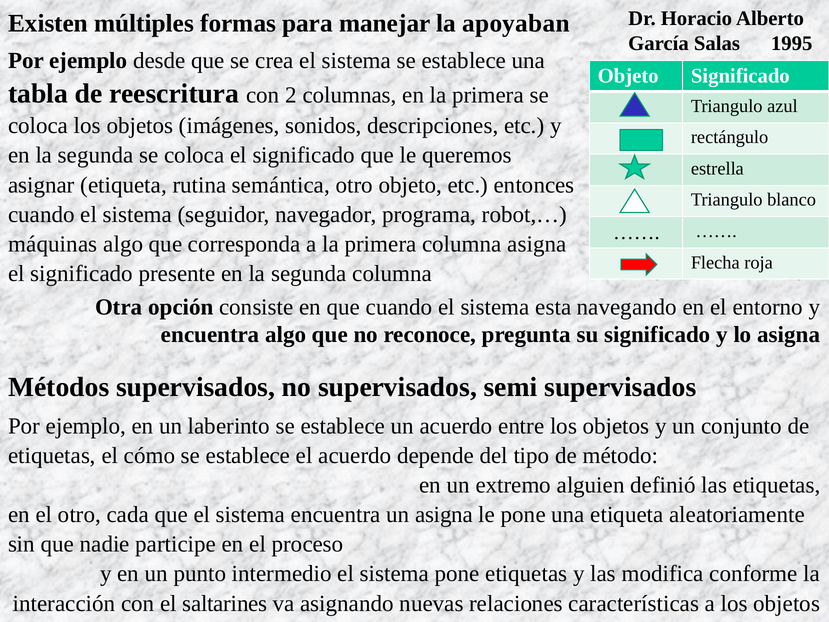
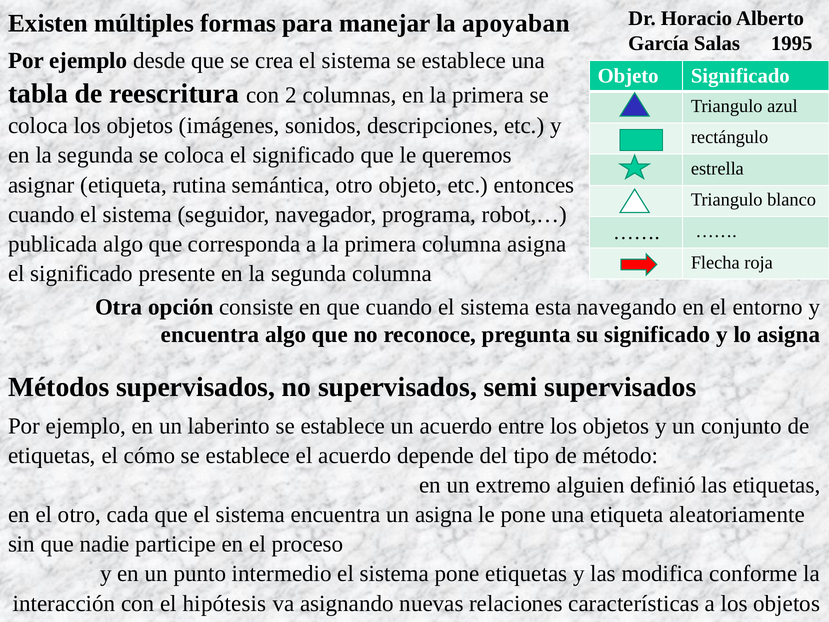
máquinas: máquinas -> publicada (53, 244)
saltarines: saltarines -> hipótesis (225, 603)
